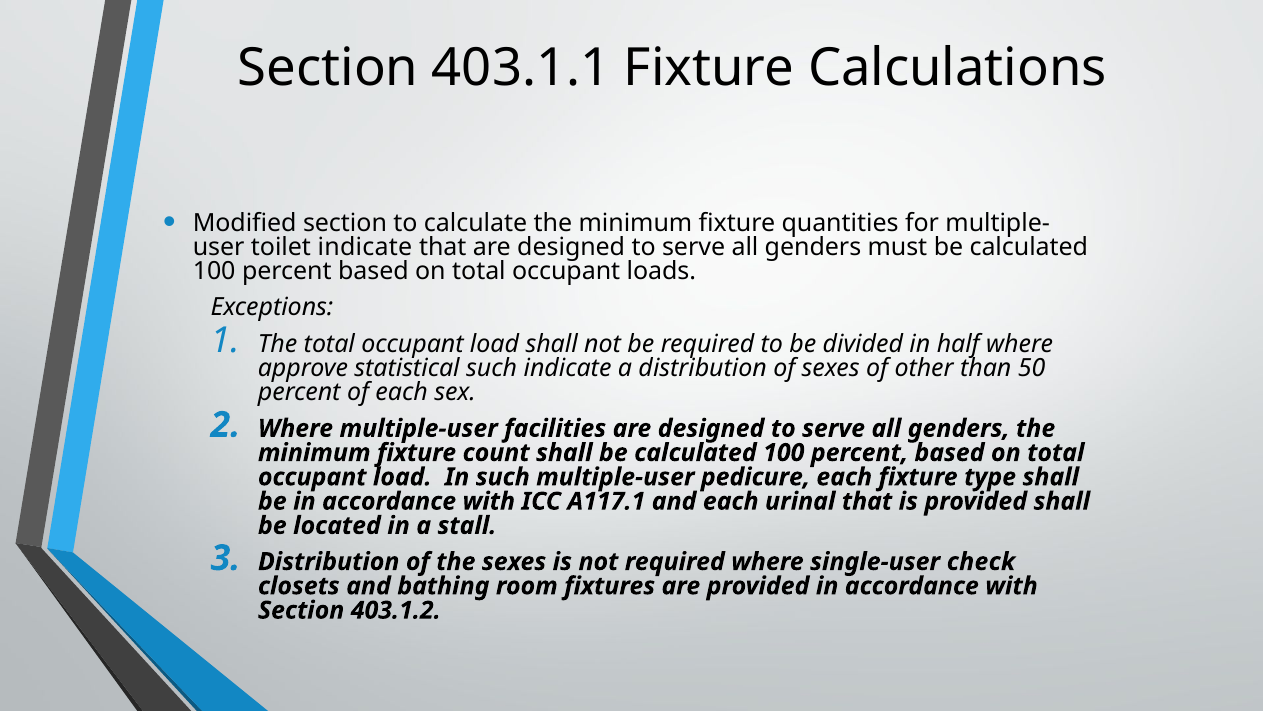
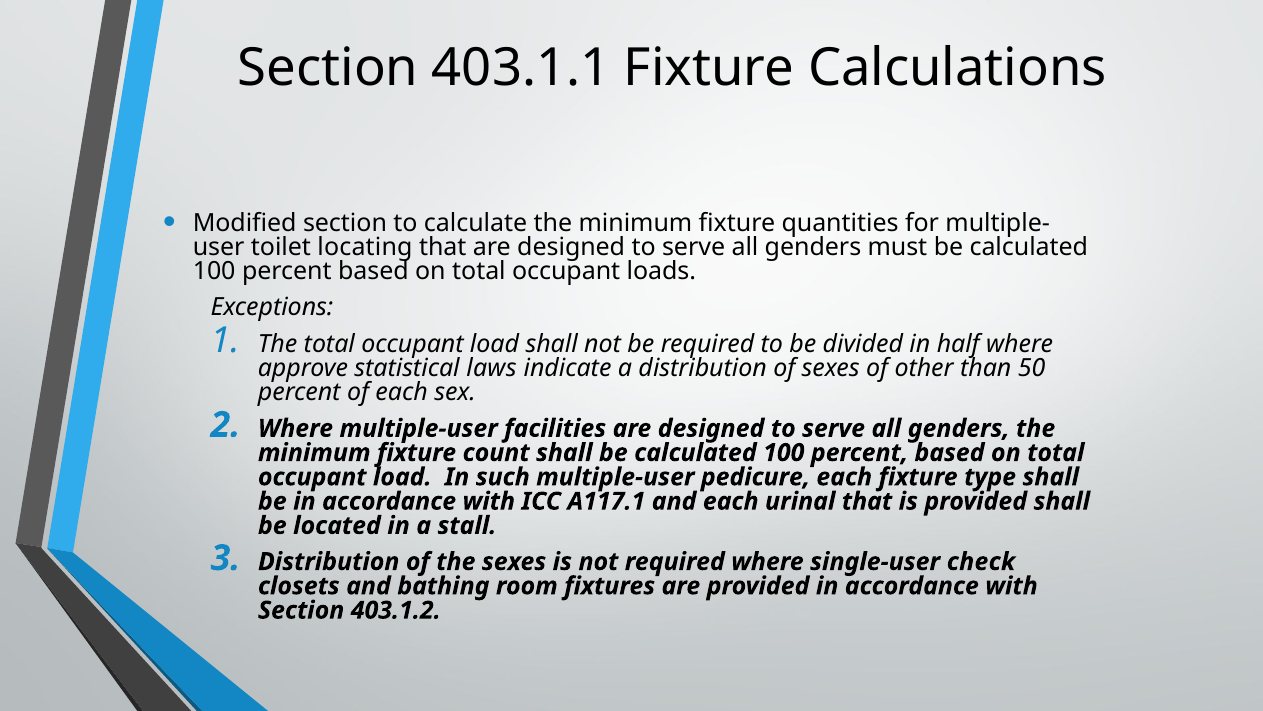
toilet indicate: indicate -> locating (365, 247)
statistical such: such -> laws (491, 368)
